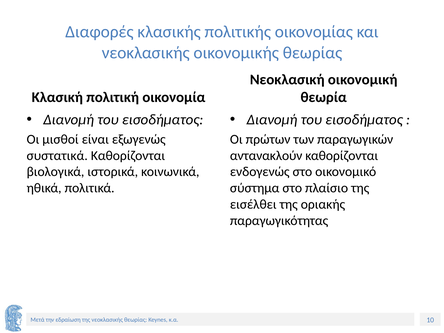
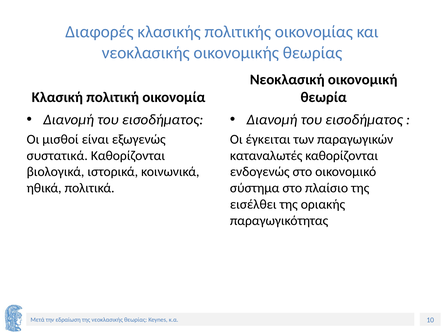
πρώτων: πρώτων -> έγκειται (268, 139)
αντανακλούν: αντανακλούν -> καταναλωτές (266, 156)
